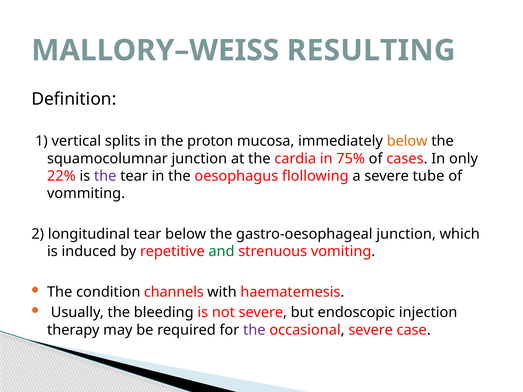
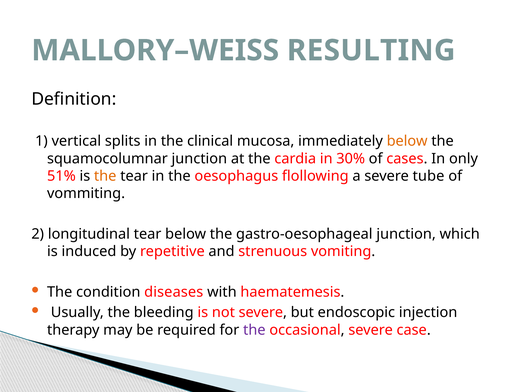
proton: proton -> clinical (210, 141)
75%: 75% -> 30% (351, 159)
22%: 22% -> 51% (61, 176)
the colour: purple -> orange (105, 176)
and colour: green -> black (222, 252)
channels: channels -> diseases (174, 292)
